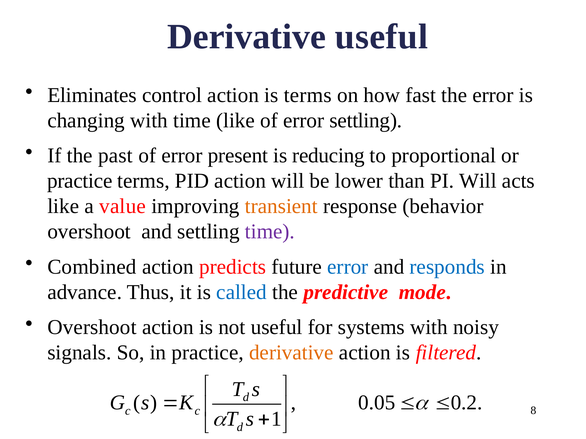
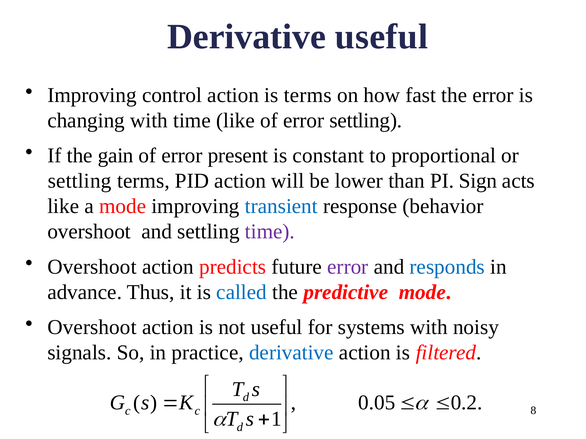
Eliminates: Eliminates -> Improving (92, 95)
past: past -> gain (116, 156)
reducing: reducing -> constant (328, 156)
practice: practice -> settling (80, 181)
PI Will: Will -> Sign (478, 181)
a value: value -> mode (123, 207)
transient colour: orange -> blue (281, 207)
Combined: Combined -> Overshoot (92, 267)
error colour: blue -> purple (348, 267)
derivative colour: orange -> blue (291, 353)
